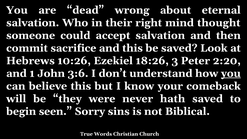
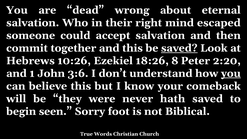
thought: thought -> escaped (219, 23)
sacrifice: sacrifice -> together (73, 48)
saved underline: none -> present (179, 48)
3: 3 -> 8 (175, 61)
sins: sins -> foot (119, 111)
